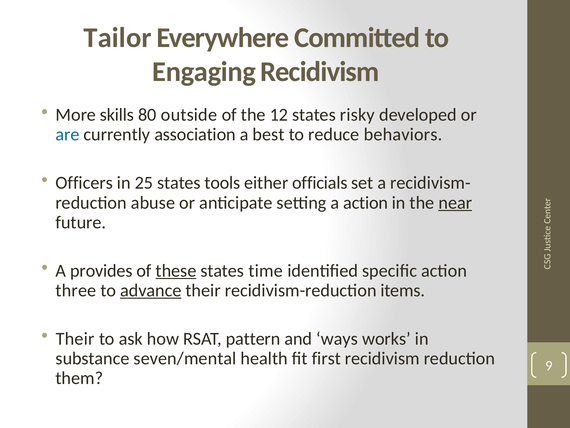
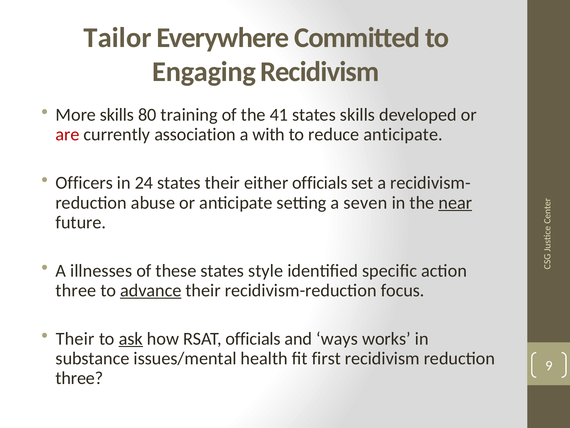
outside: outside -> training (189, 115)
12: 12 -> 41 (279, 115)
states risky: risky -> skills (357, 115)
are colour: blue -> red (68, 134)
best: best -> with (269, 134)
reduce behaviors: behaviors -> anticipate (403, 134)
25: 25 -> 24 (144, 183)
states tools: tools -> their (222, 183)
a action: action -> seven (365, 202)
provides: provides -> illnesses (101, 270)
these underline: present -> none (176, 270)
time: time -> style (266, 270)
items: items -> focus (403, 290)
ask underline: none -> present (131, 338)
RSAT pattern: pattern -> officials (253, 338)
seven/mental: seven/mental -> issues/mental (185, 358)
them: them -> three (79, 378)
